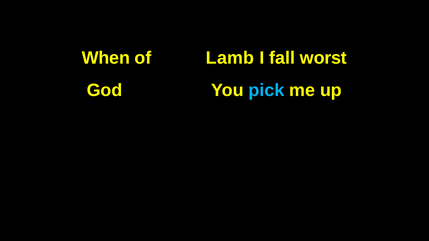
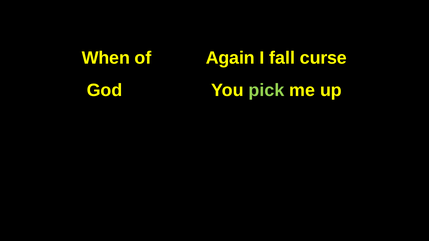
Lamb: Lamb -> Again (230, 58)
worst: worst -> curse (323, 58)
pick colour: light blue -> light green (266, 90)
